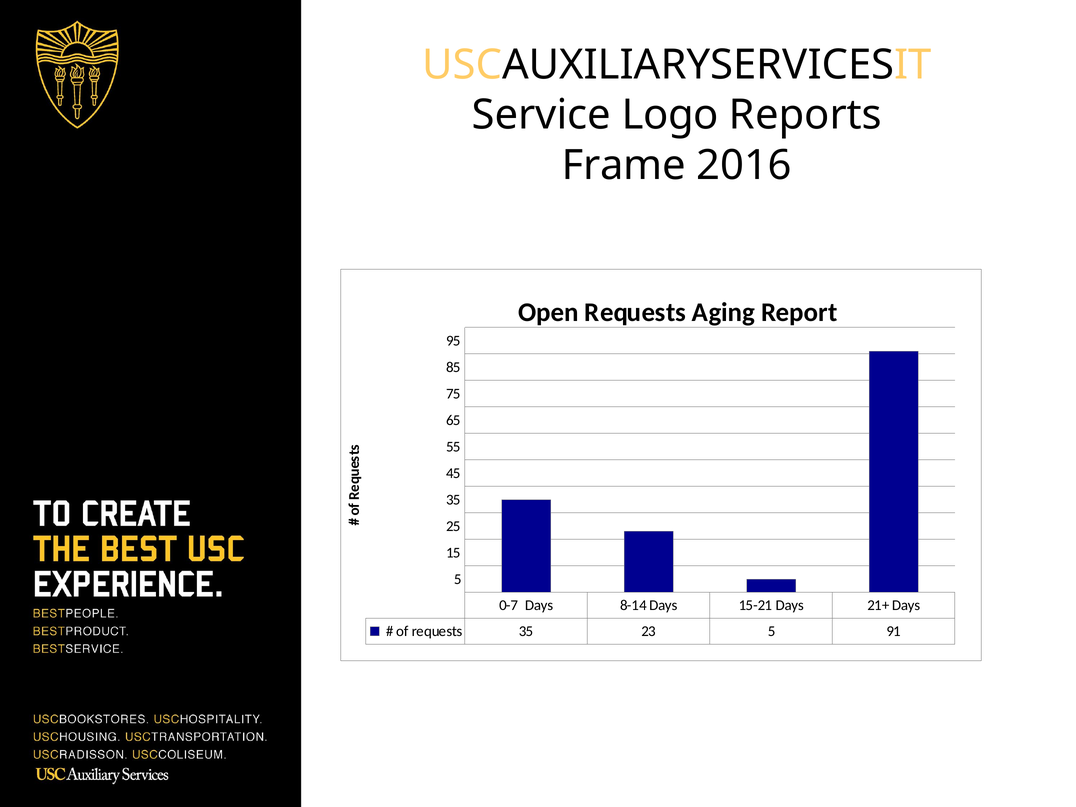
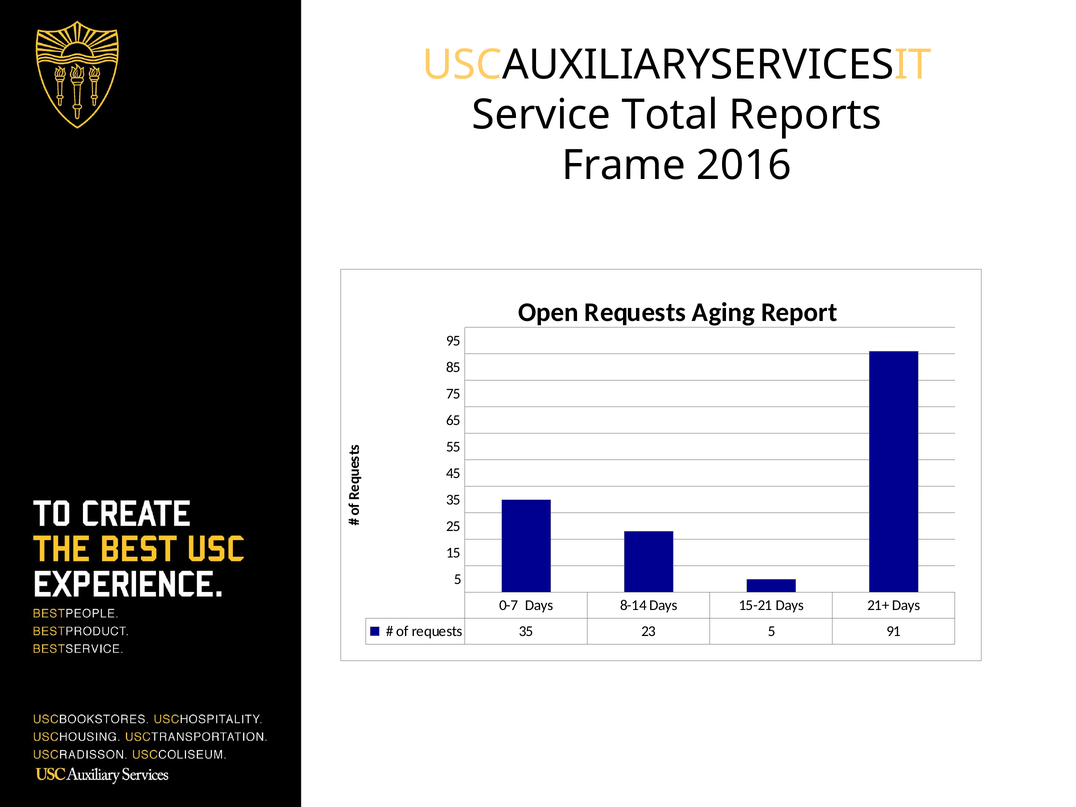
Logo: Logo -> Total (670, 115)
